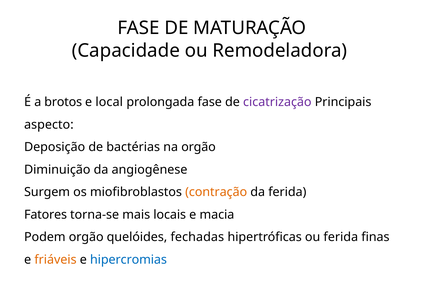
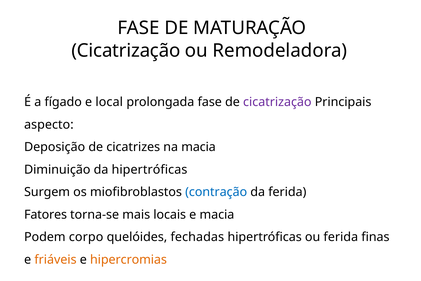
Capacidade: Capacidade -> Cicatrização (126, 50)
brotos: brotos -> fígado (63, 102)
bactérias: bactérias -> cicatrizes (133, 147)
na orgão: orgão -> macia (199, 147)
da angiogênese: angiogênese -> hipertróficas (149, 169)
contração colour: orange -> blue (216, 192)
Podem orgão: orgão -> corpo (86, 237)
hipercromias colour: blue -> orange (129, 259)
